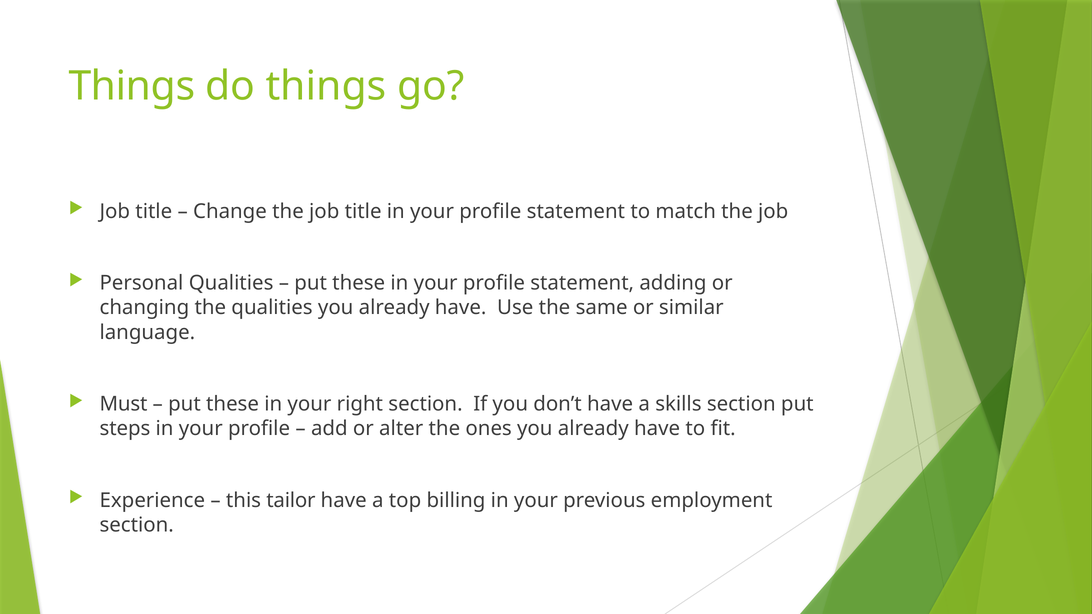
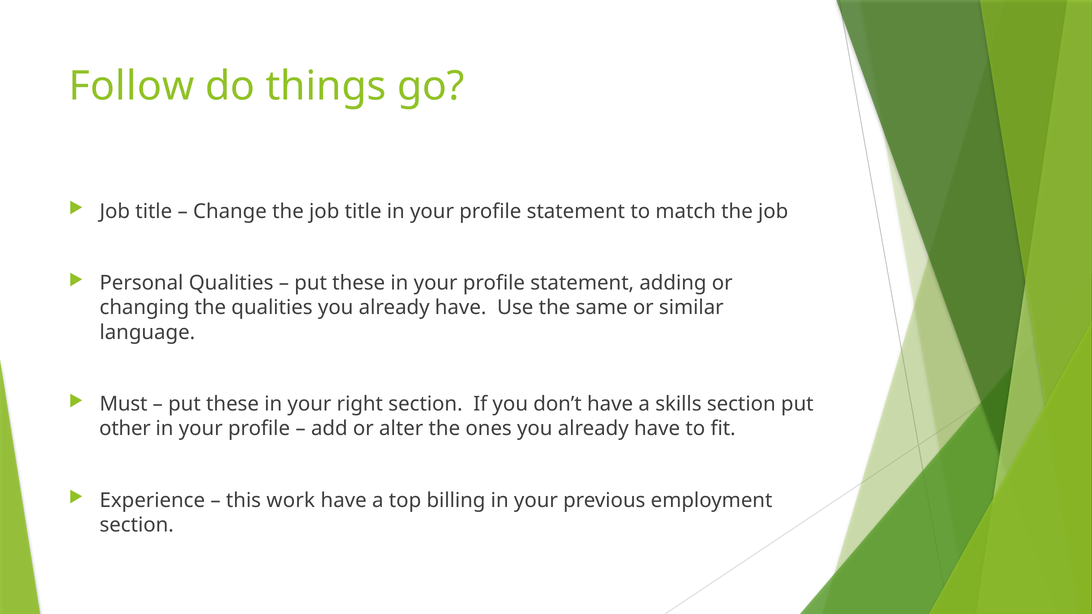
Things: Things -> Follow (132, 86)
steps: steps -> other (125, 429)
tailor: tailor -> work (291, 501)
